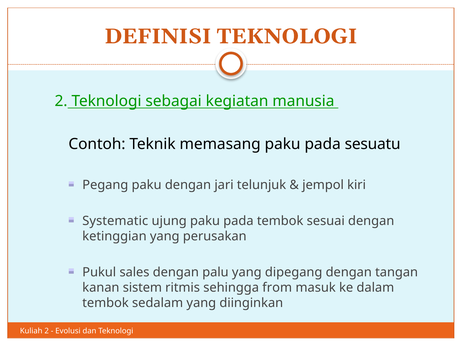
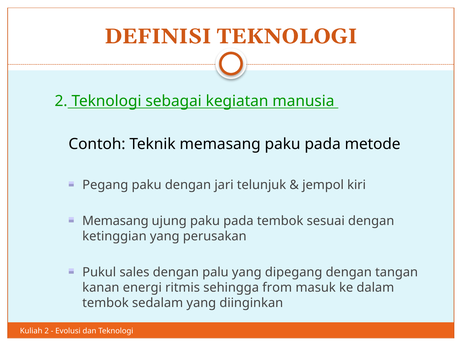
sesuatu: sesuatu -> metode (373, 144)
Systematic: Systematic -> Memasang (115, 221)
sistem: sistem -> energi (142, 288)
